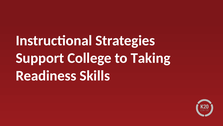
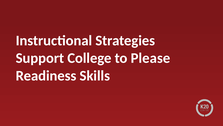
Taking: Taking -> Please (151, 58)
